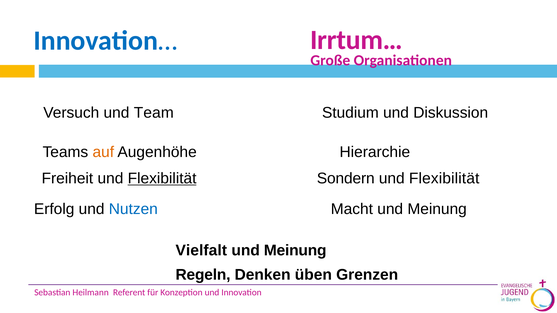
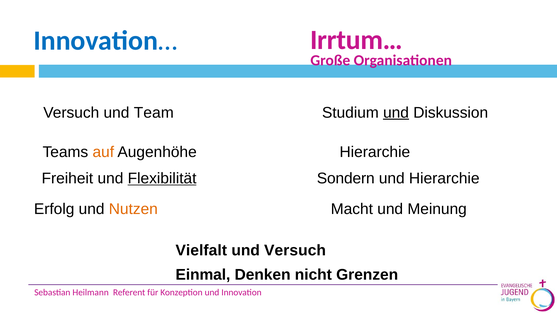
und underline: none -> present (396, 113)
Flexibilität: Flexibilität -> Hierarchie (444, 179)
Nutzen colour: blue -> orange (133, 209)
Meinung: Meinung -> Versuch (295, 251)
Regeln: Regeln -> Einmal (203, 275)
üben: üben -> nicht (313, 275)
